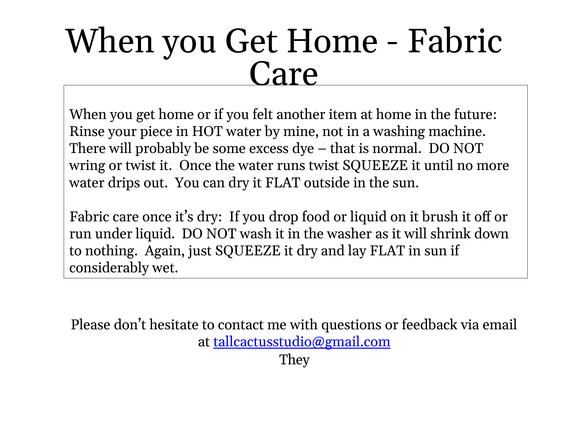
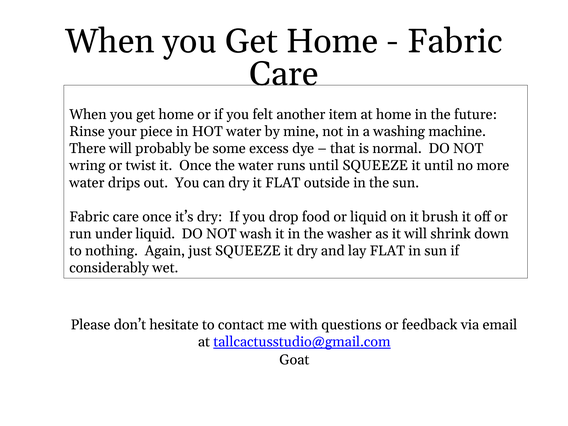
runs twist: twist -> until (324, 166)
They: They -> Goat (294, 360)
